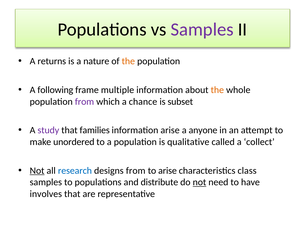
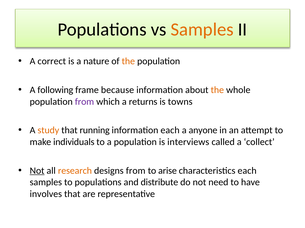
Samples colour: purple -> orange (202, 30)
returns: returns -> correct (52, 61)
multiple: multiple -> because (118, 90)
chance: chance -> returns (143, 102)
subset: subset -> towns (180, 102)
study colour: purple -> orange (48, 131)
families: families -> running (95, 131)
information arise: arise -> each (170, 131)
unordered: unordered -> individuals (74, 142)
qualitative: qualitative -> interviews (188, 142)
research colour: blue -> orange (75, 171)
characteristics class: class -> each (247, 171)
not underline: present -> none (199, 183)
